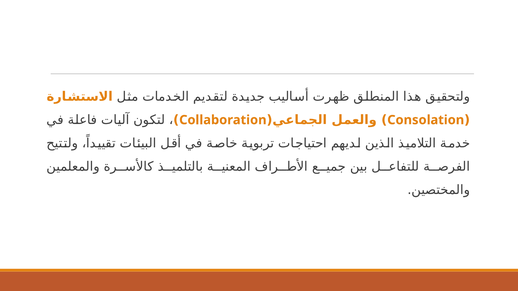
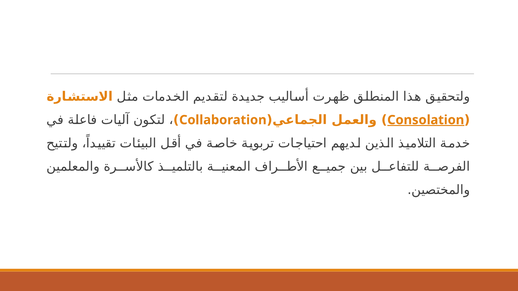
Consolation underline: none -> present (426, 120)
